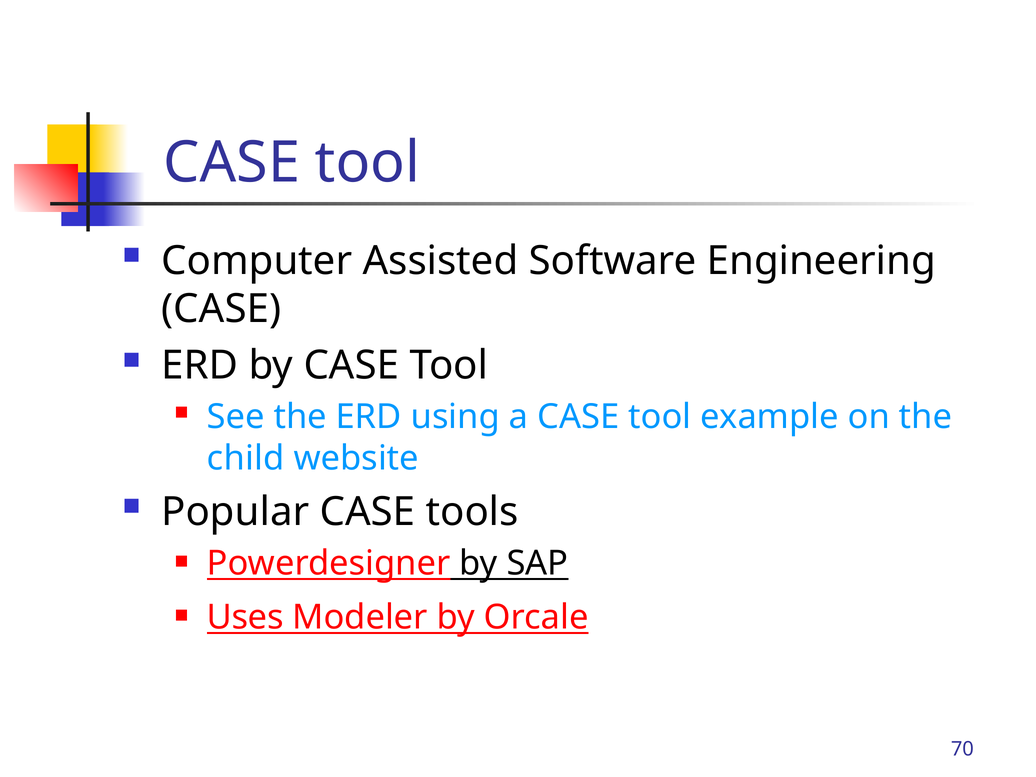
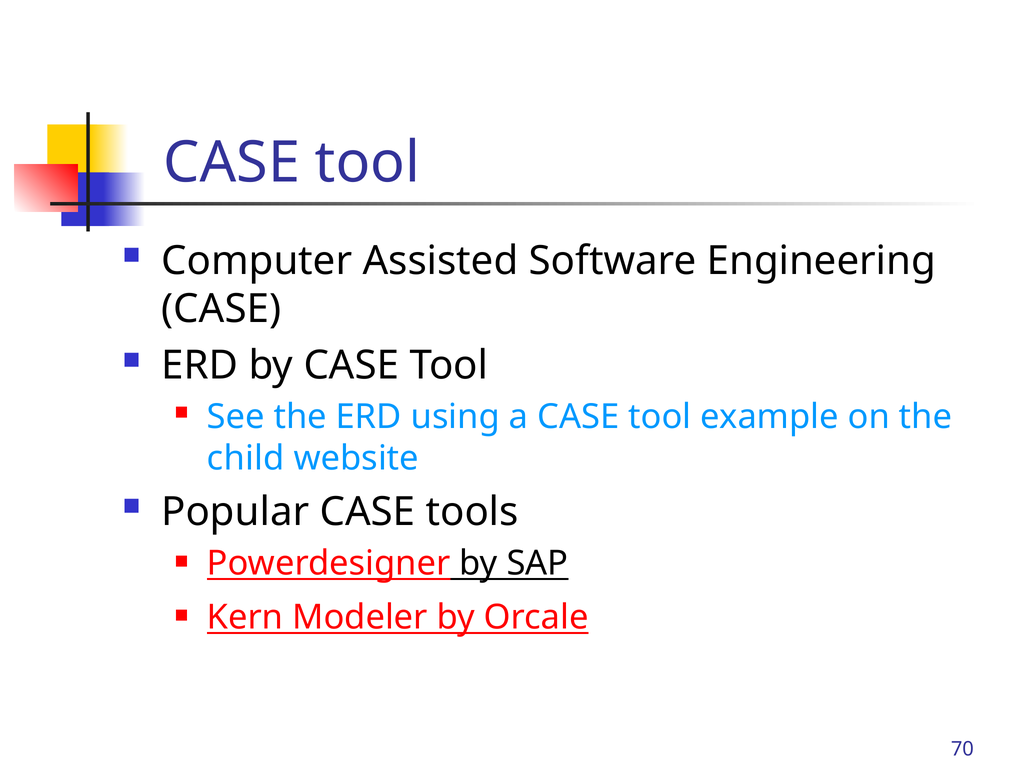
Uses: Uses -> Kern (245, 617)
